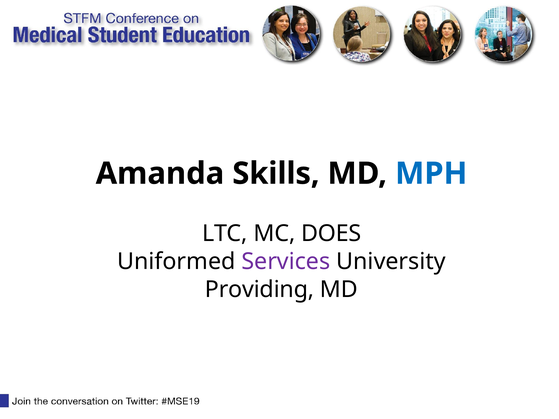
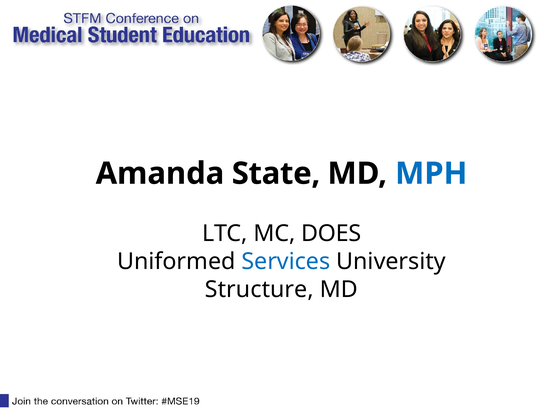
Skills: Skills -> State (276, 174)
Services colour: purple -> blue (286, 262)
Providing: Providing -> Structure (259, 290)
